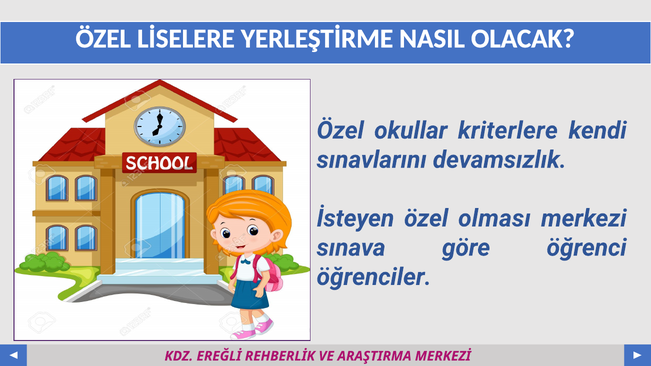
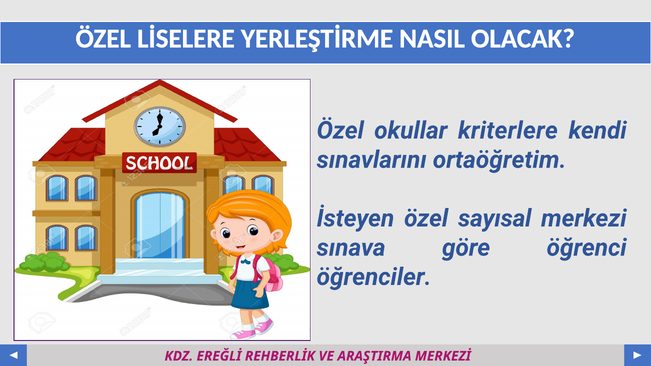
devamsızlık: devamsızlık -> ortaöğretim (500, 160)
olması: olması -> sayısal (495, 218)
